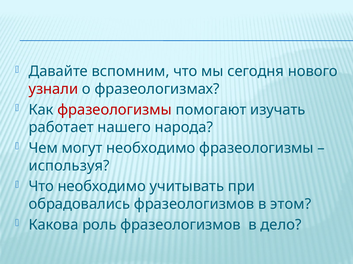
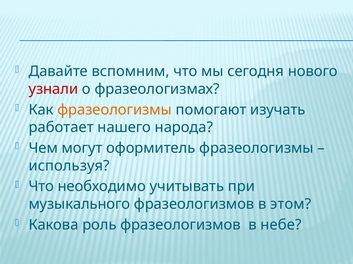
фразеологизмы colour: red -> orange (115, 110)
могут необходимо: необходимо -> оформитель (151, 148)
обрадовались: обрадовались -> музыкального (79, 205)
дело: дело -> небе (281, 225)
